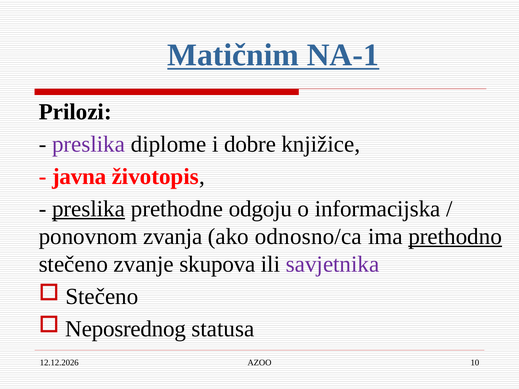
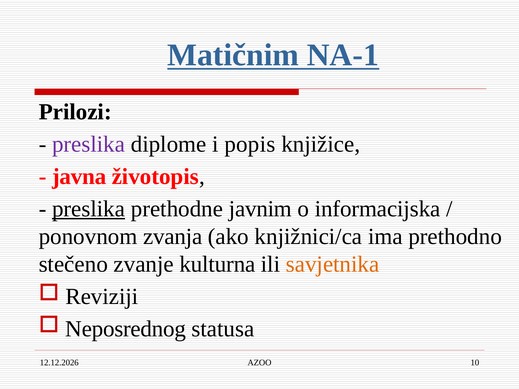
dobre: dobre -> popis (250, 144)
odgoju: odgoju -> javnim (260, 209)
odnosno/ca: odnosno/ca -> knjižnici/ca (308, 237)
prethodno underline: present -> none (455, 237)
skupova: skupova -> kulturna (217, 264)
savjetnika colour: purple -> orange (333, 264)
Stečeno: Stečeno -> Reviziji (102, 297)
